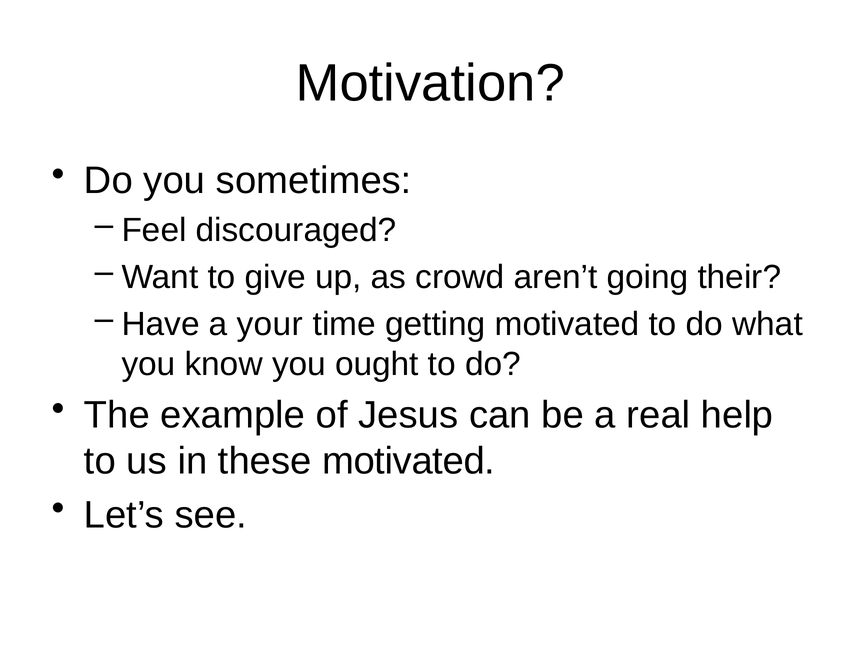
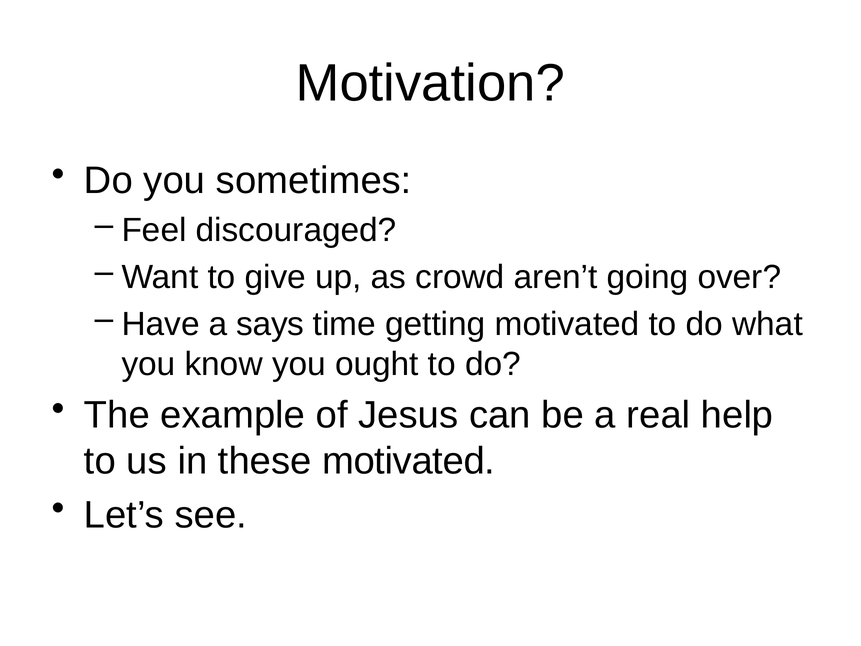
their: their -> over (739, 277)
your: your -> says (270, 324)
